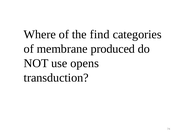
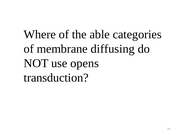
find: find -> able (100, 35)
produced: produced -> diffusing (113, 49)
